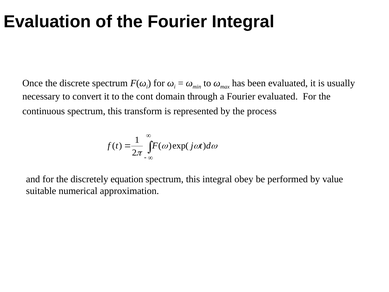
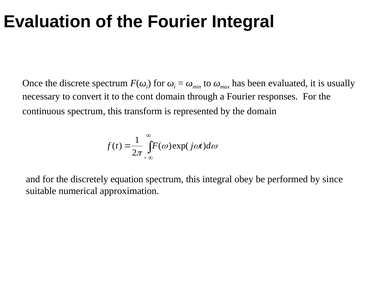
Fourier evaluated: evaluated -> responses (278, 96)
the process: process -> domain (262, 111)
value: value -> since (333, 179)
